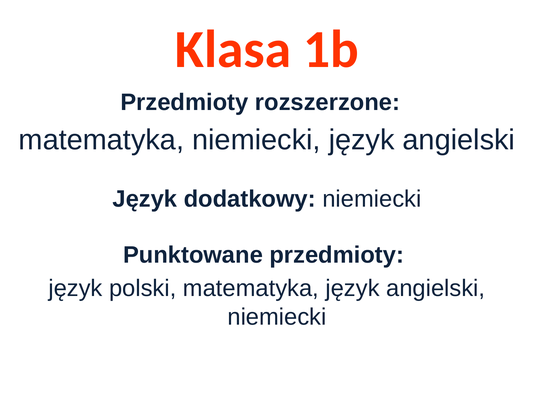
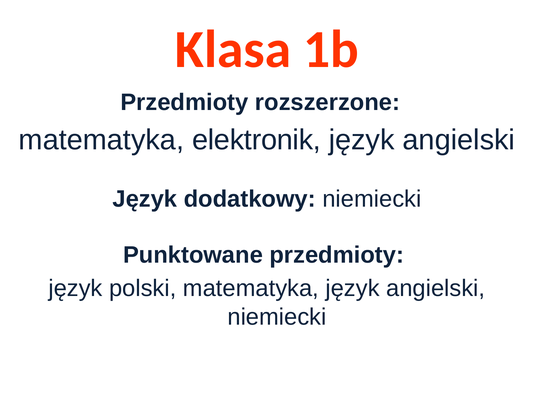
matematyka niemiecki: niemiecki -> elektronik (256, 140)
